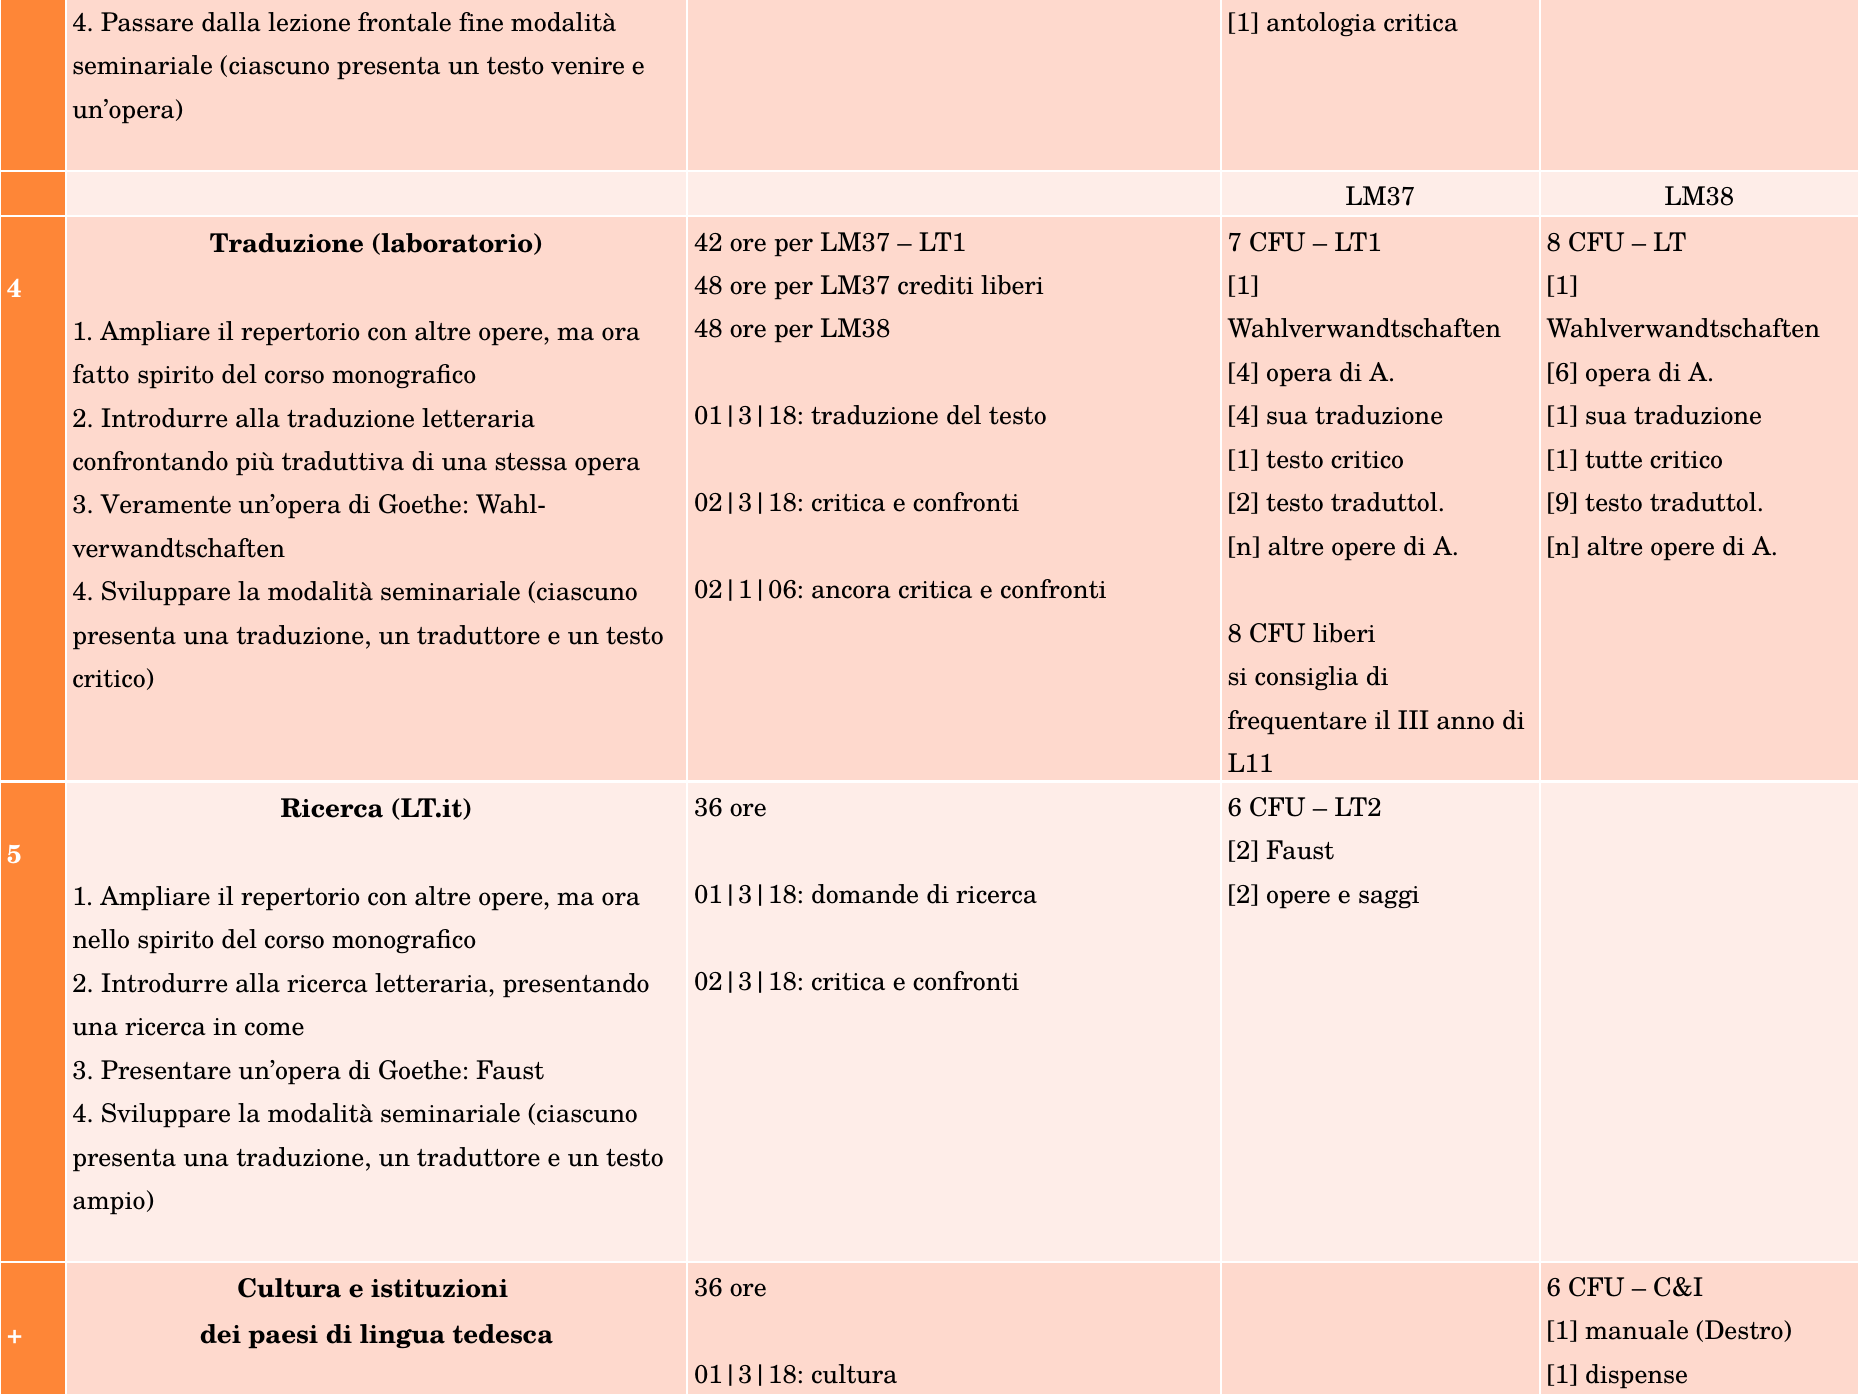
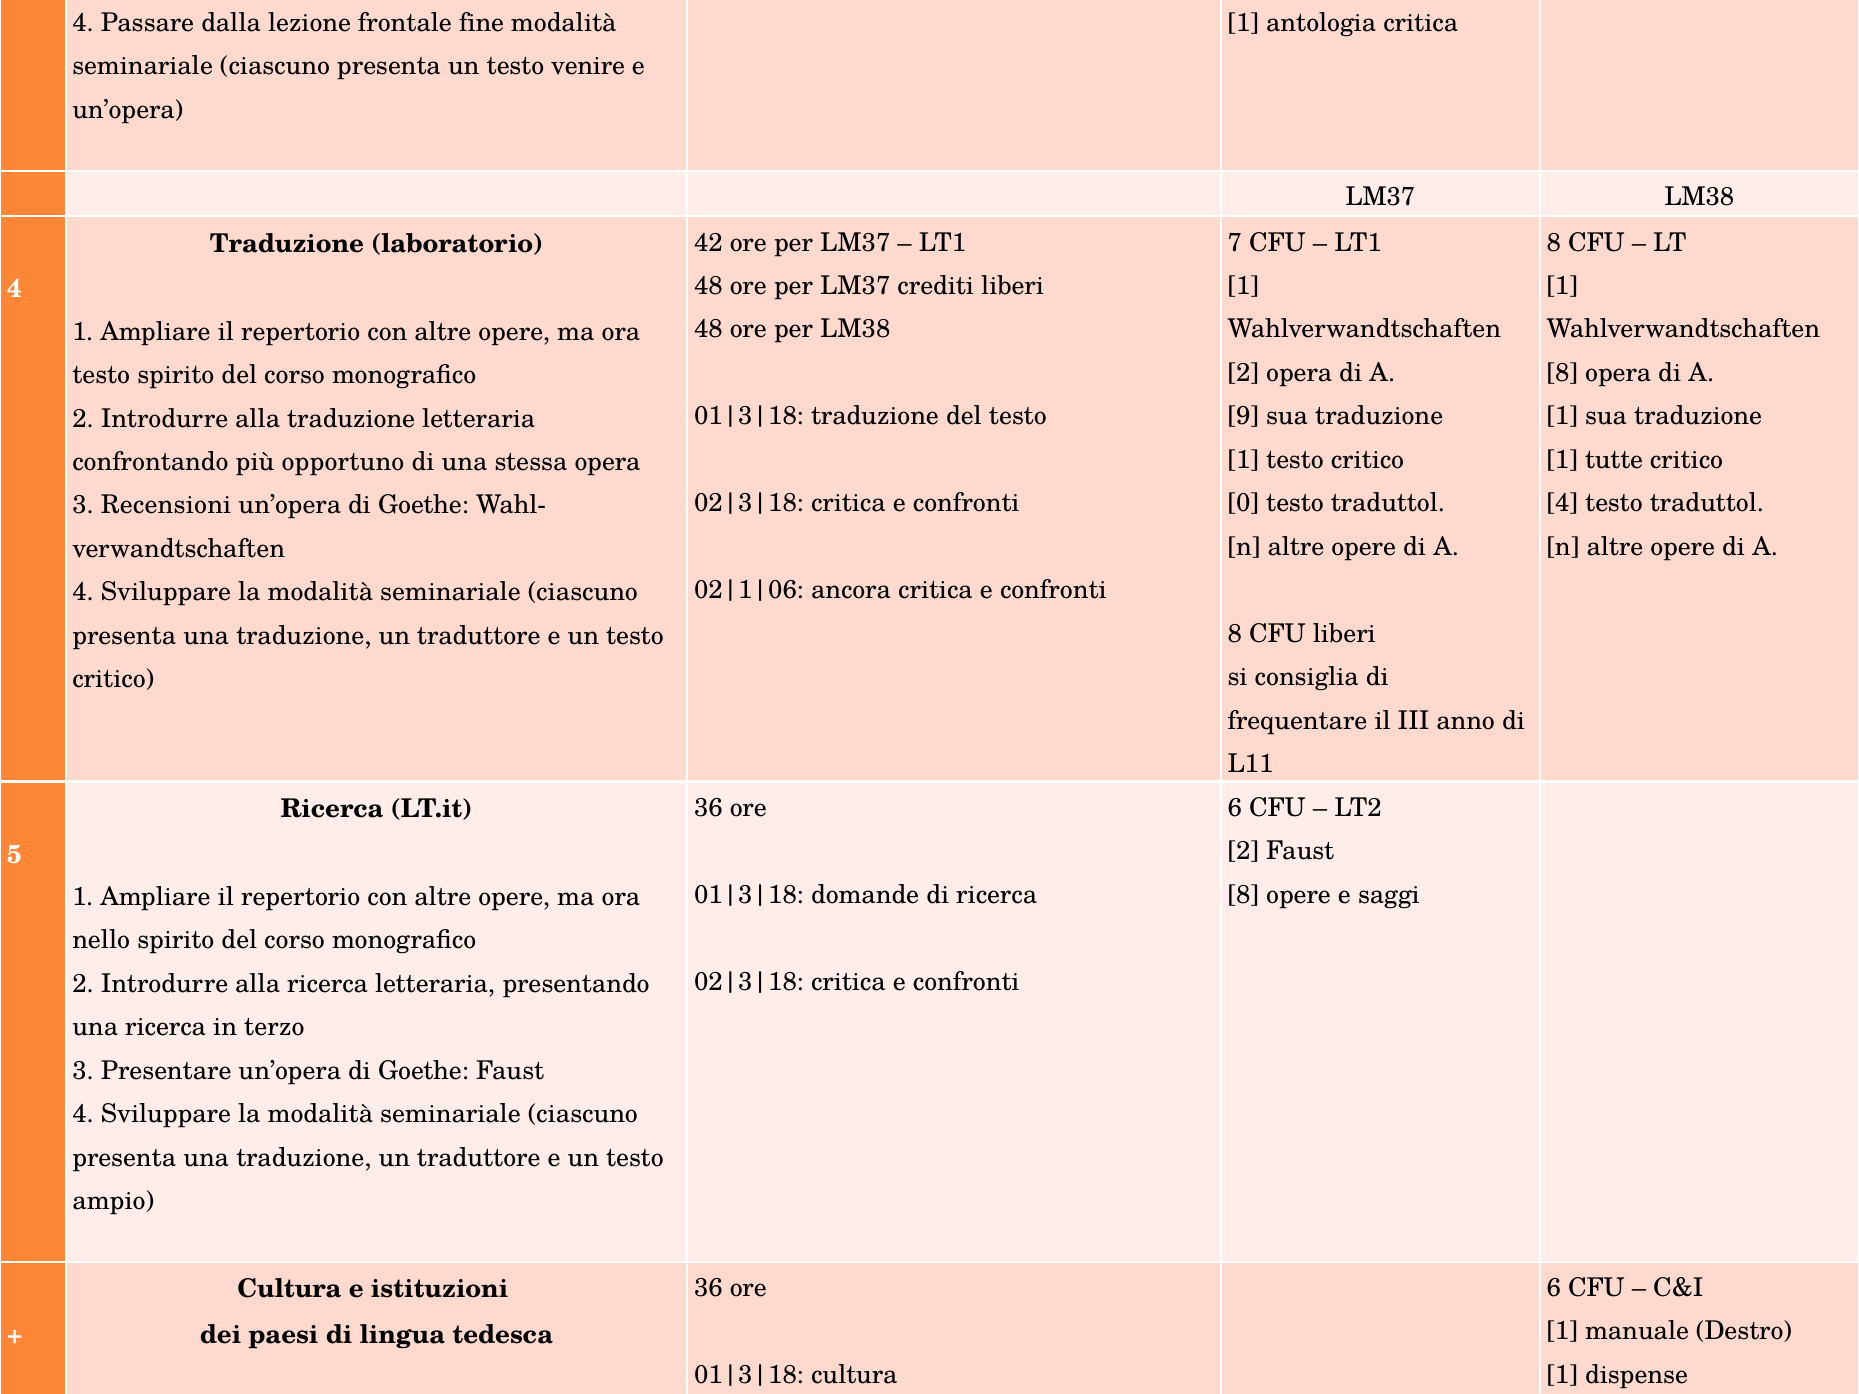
4: 4 -> 2 (1243, 373)
6: 6 -> 8 (1562, 373)
fatto: fatto -> testo (101, 375)
4: 4 -> 9 (1243, 416)
traduttiva: traduttiva -> opportuno (343, 462)
2: 2 -> 0 (1243, 503)
9: 9 -> 4 (1562, 503)
Veramente: Veramente -> Recensioni (166, 506)
2: 2 -> 8 (1243, 895)
come: come -> terzo (274, 1027)
